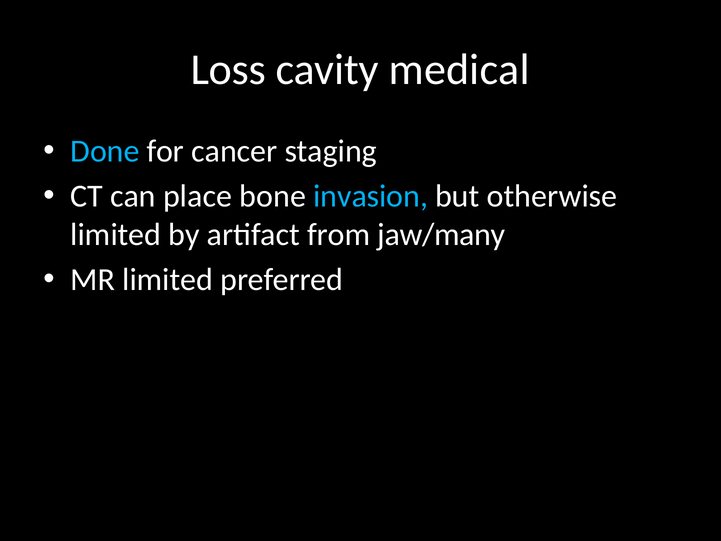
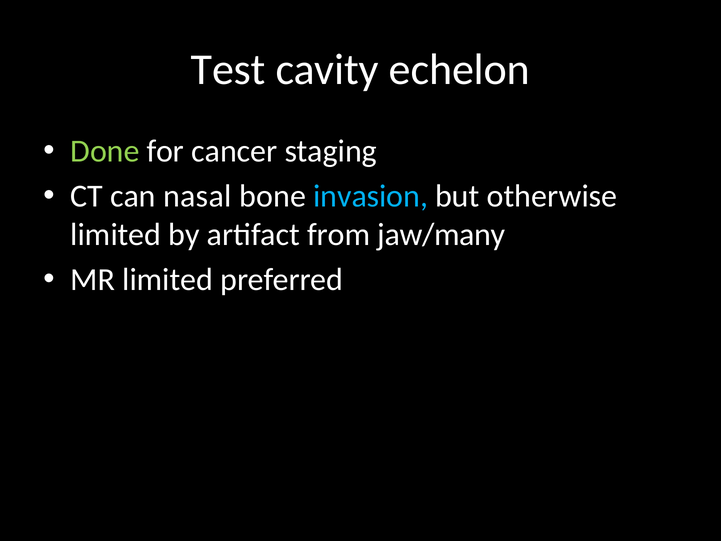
Loss: Loss -> Test (228, 70)
medical: medical -> echelon (459, 70)
Done colour: light blue -> light green (105, 151)
place: place -> nasal (197, 196)
